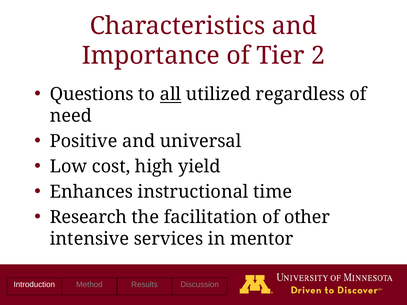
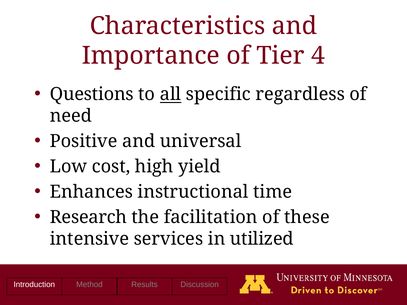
2: 2 -> 4 (318, 56)
utilized: utilized -> specific (218, 94)
other: other -> these (307, 217)
mentor: mentor -> utilized (262, 239)
